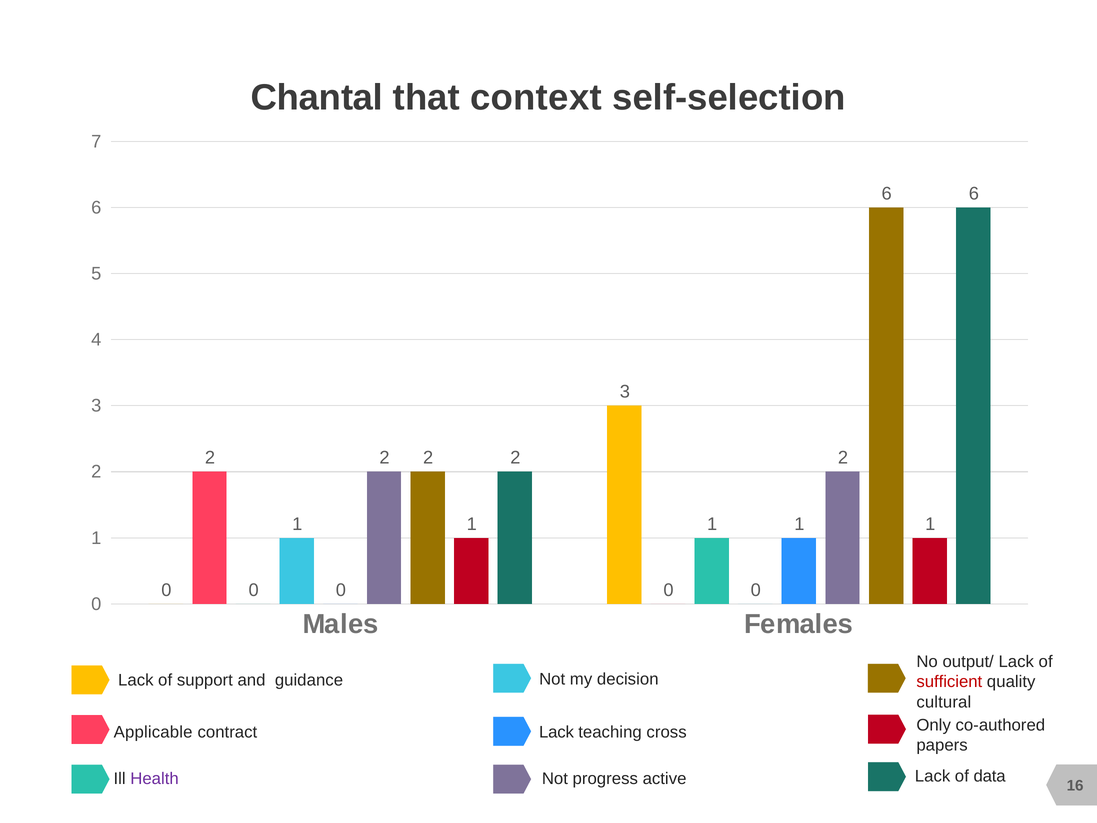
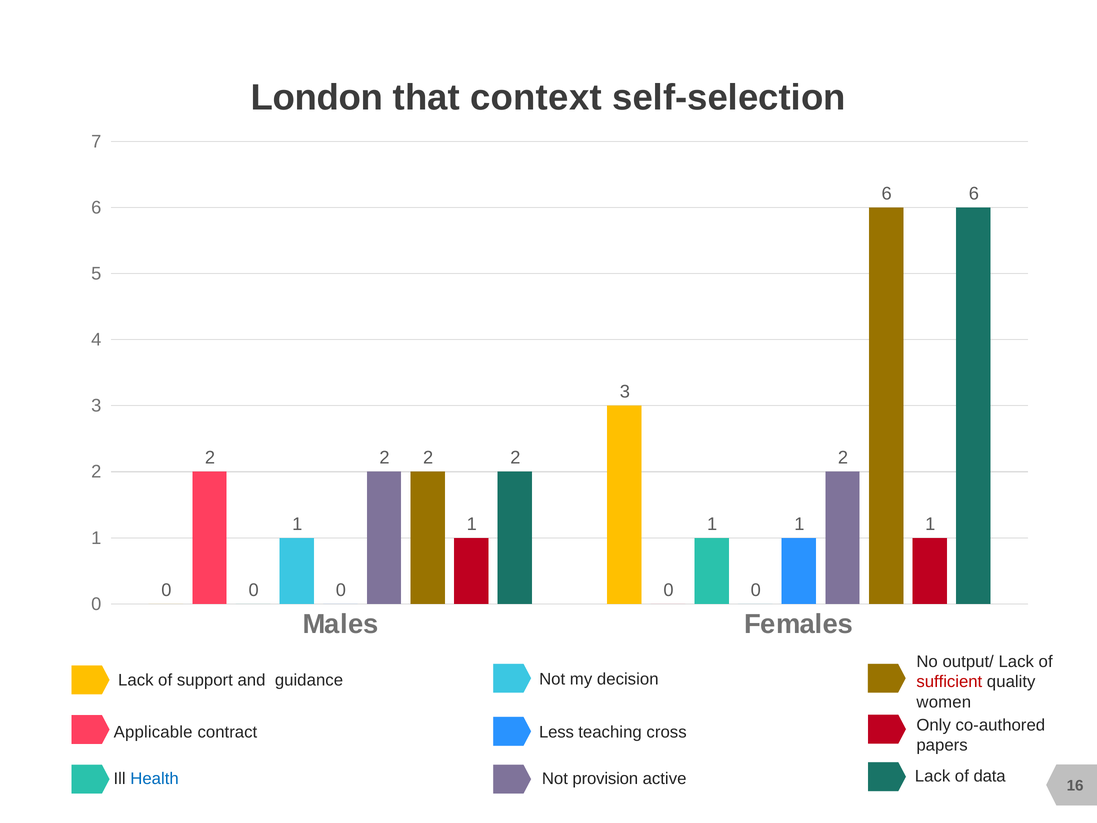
Chantal: Chantal -> London (317, 97)
cultural: cultural -> women (944, 702)
Lack: Lack -> Less (557, 732)
Health colour: purple -> blue (155, 779)
progress: progress -> provision (605, 779)
